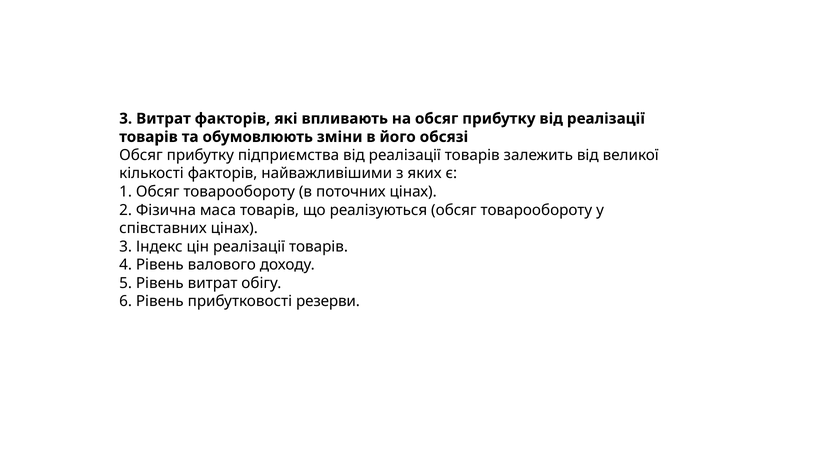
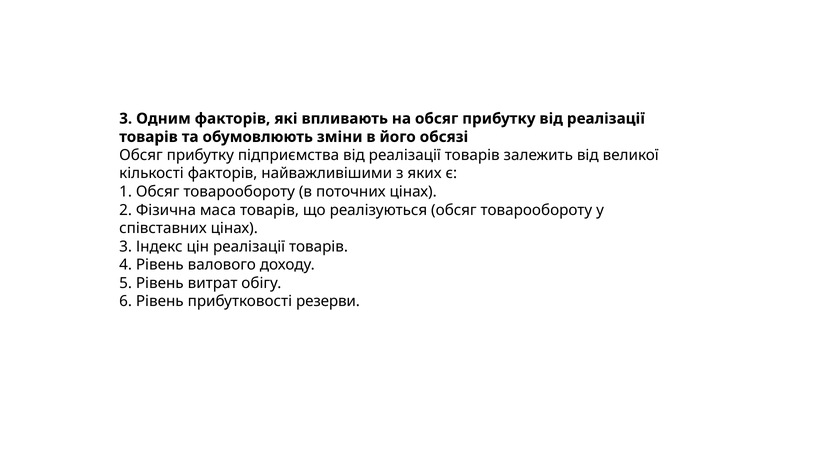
3 Витрат: Витрат -> Одним (163, 119)
